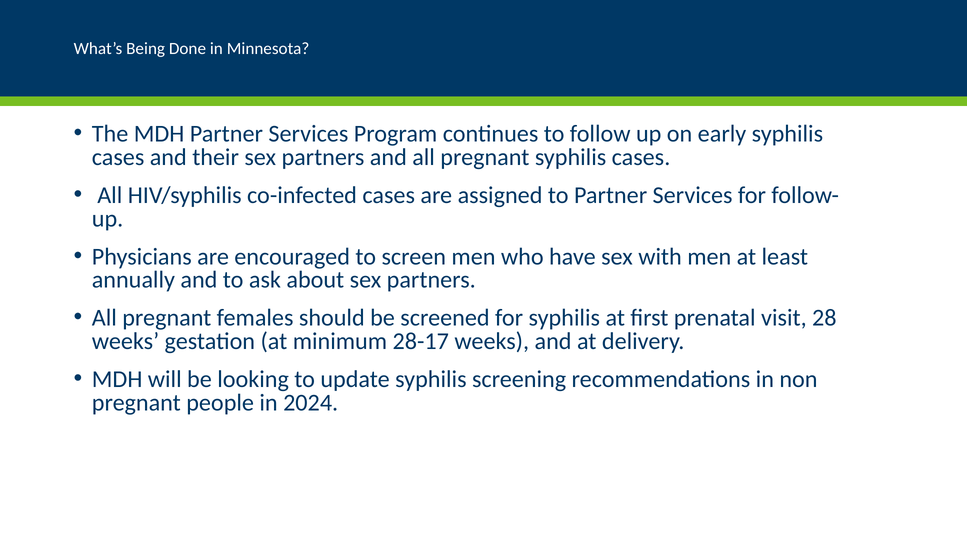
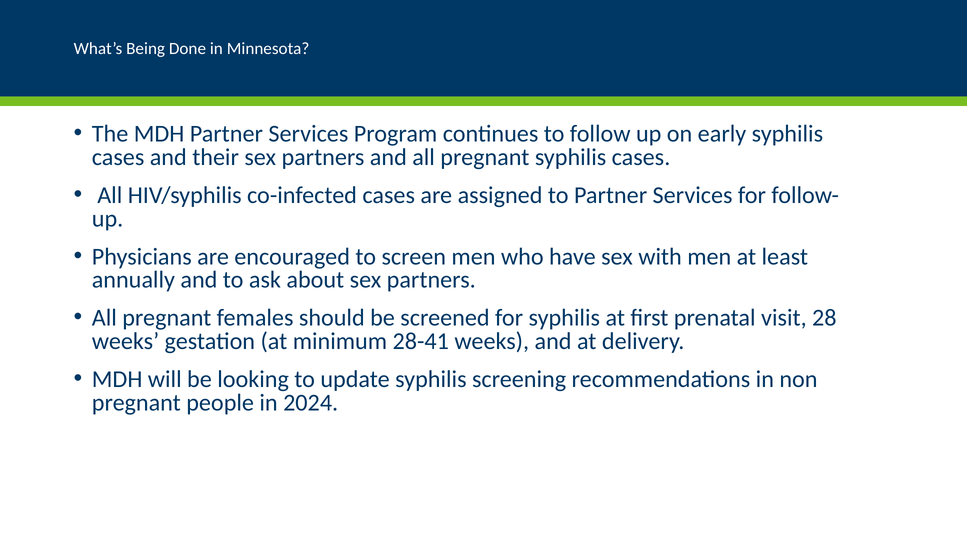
28-17: 28-17 -> 28-41 (421, 341)
